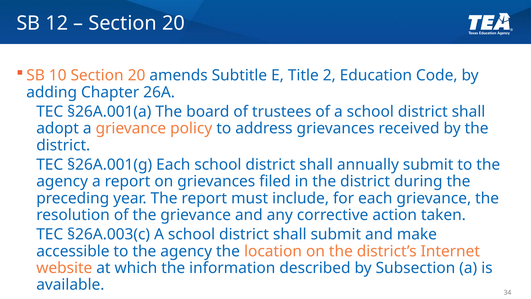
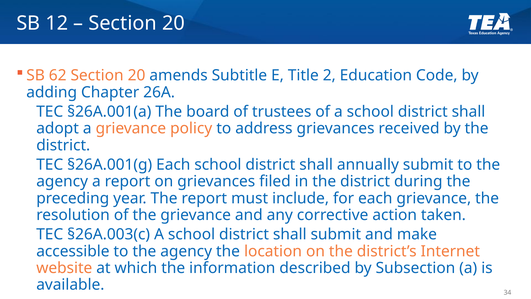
10: 10 -> 62 (58, 75)
